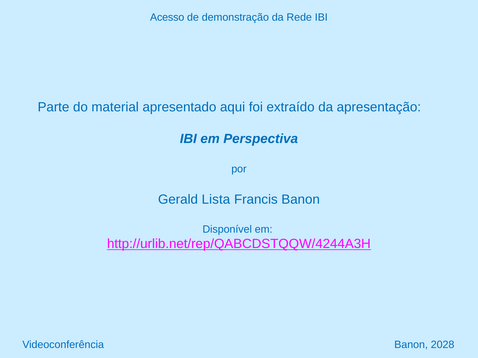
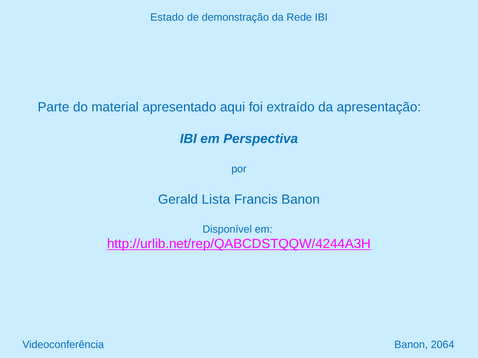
Acesso: Acesso -> Estado (167, 17)
2028: 2028 -> 2064 (443, 345)
